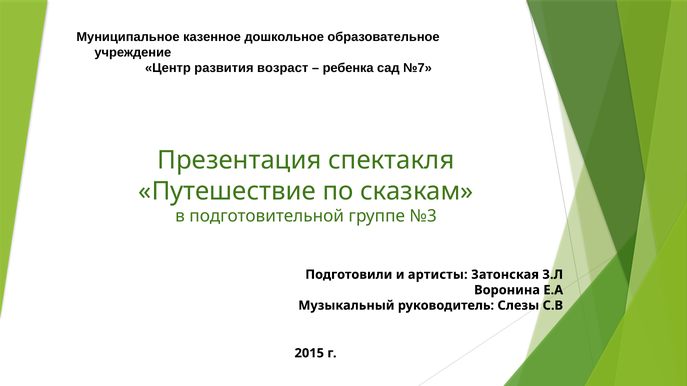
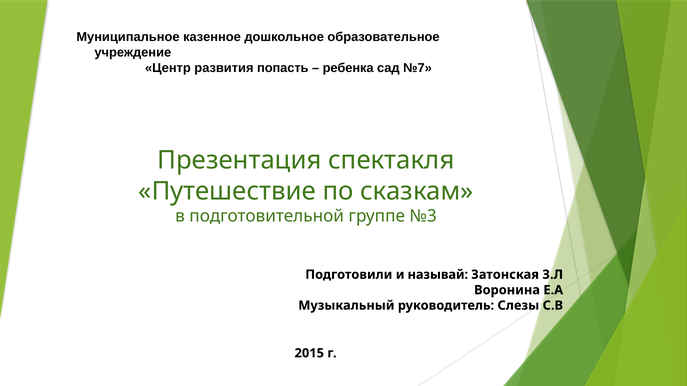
возраст: возраст -> попасть (283, 68)
артисты: артисты -> называй (438, 275)
